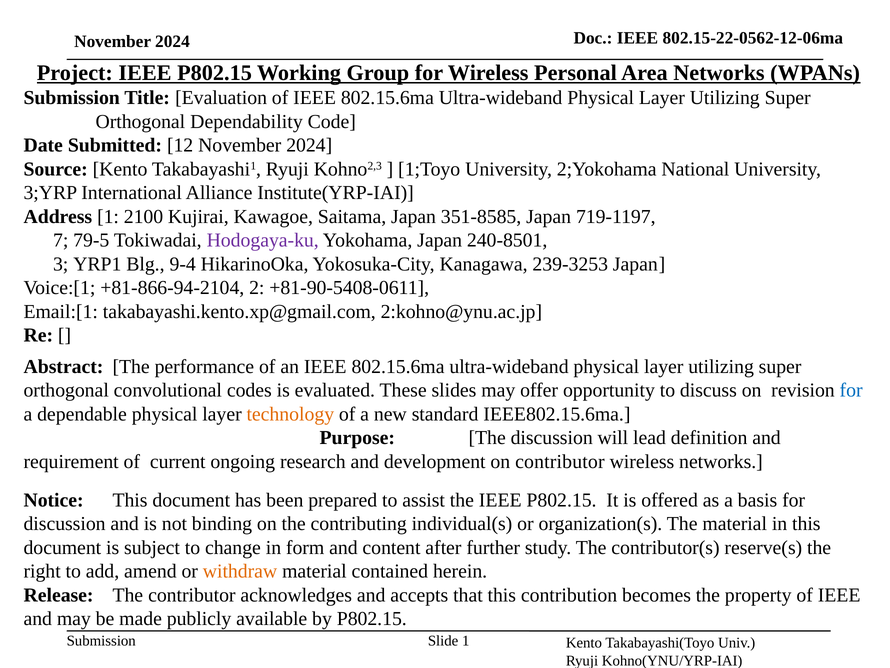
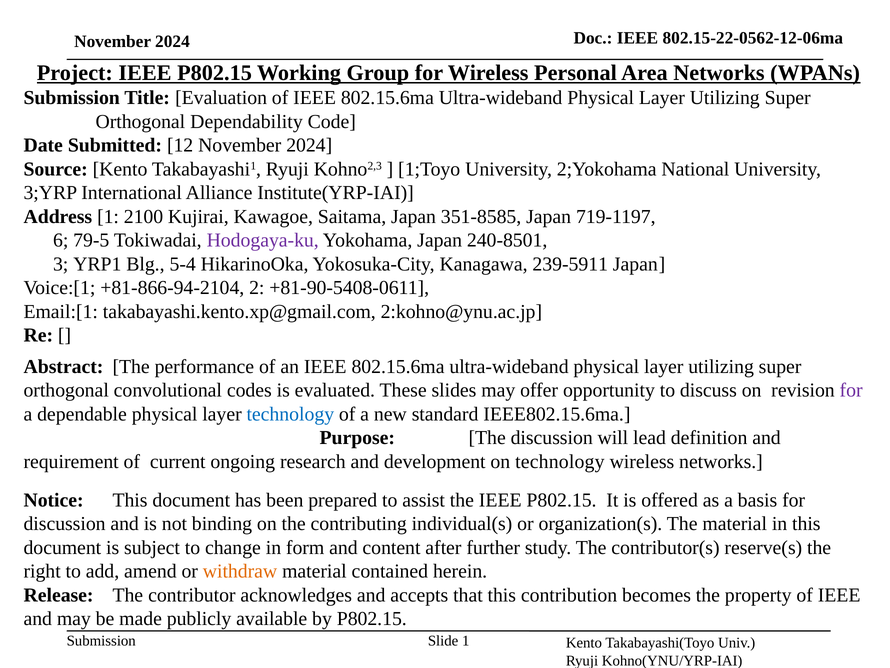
7: 7 -> 6 (61, 240)
9-4: 9-4 -> 5-4 (183, 264)
239-3253: 239-3253 -> 239-5911 (570, 264)
for colour: blue -> purple (851, 390)
technology colour: orange -> blue (290, 414)
on contributor: contributor -> technology (560, 461)
